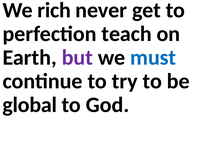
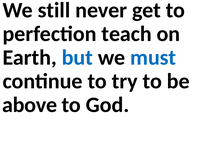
rich: rich -> still (54, 10)
but colour: purple -> blue (77, 58)
global: global -> above (30, 105)
